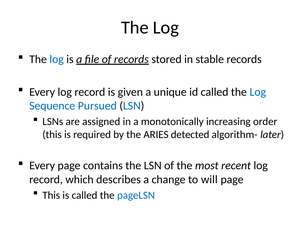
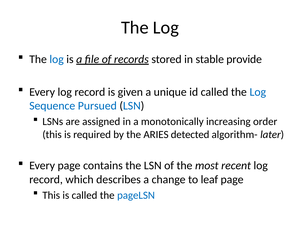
stable records: records -> provide (244, 59)
will: will -> leaf (209, 180)
